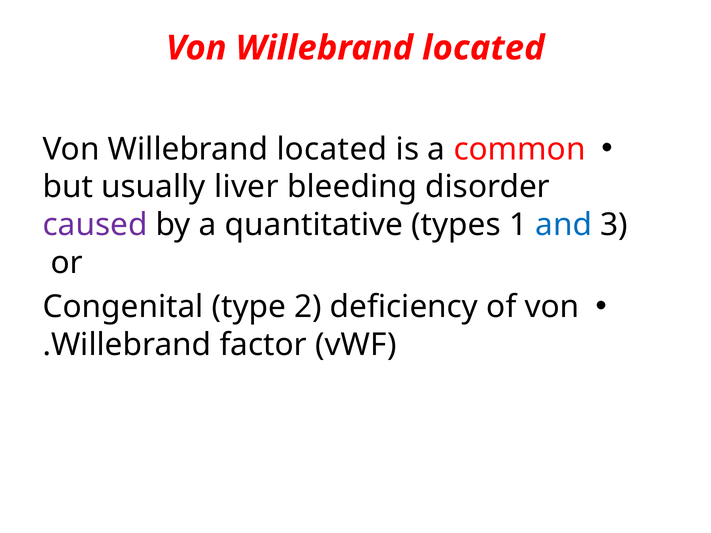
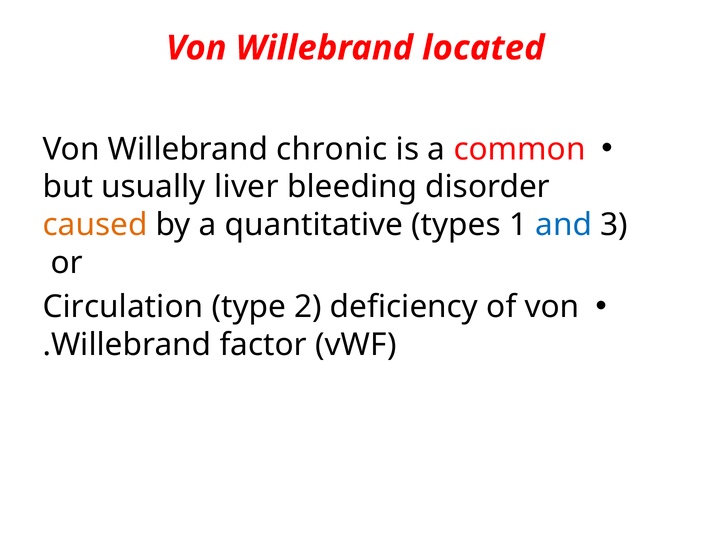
located: located -> chronic (332, 149)
caused colour: purple -> orange (95, 225)
Congenital: Congenital -> Circulation (123, 307)
